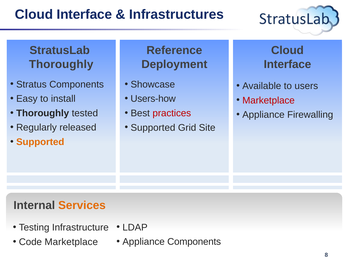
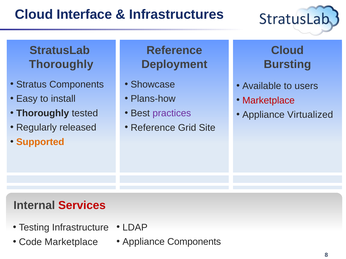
Interface: Interface -> Bursting (287, 64)
Users-how: Users-how -> Plans-how (153, 99)
practices colour: red -> purple (172, 113)
Firewalling: Firewalling -> Virtualized (310, 115)
Supported: Supported -> Reference (153, 128)
Services colour: orange -> red (82, 206)
